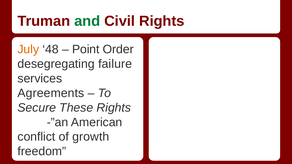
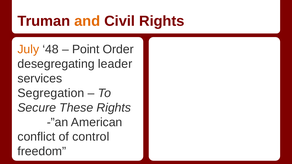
and colour: green -> orange (87, 21)
failure: failure -> leader (115, 64)
Agreements: Agreements -> Segregation (51, 93)
growth: growth -> control (91, 137)
